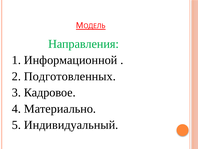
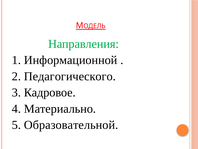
Подготовленных: Подготовленных -> Педагогического (70, 76)
Индивидуальный: Индивидуальный -> Образовательной (71, 125)
